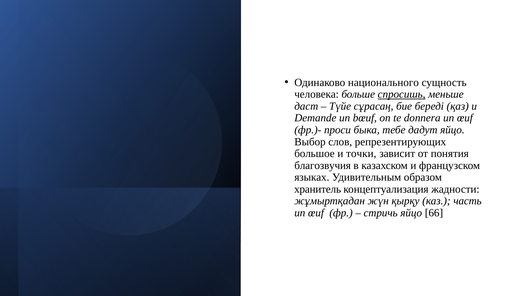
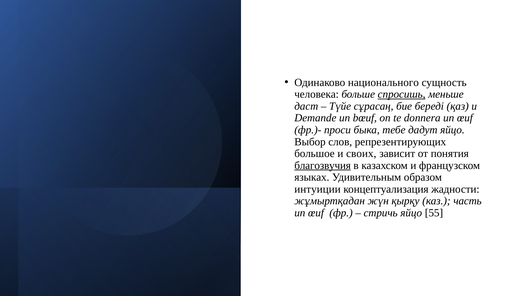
точки: точки -> своих (361, 154)
благозвучия underline: none -> present (323, 165)
хранитель: хранитель -> интуиции (317, 189)
66: 66 -> 55 (434, 213)
